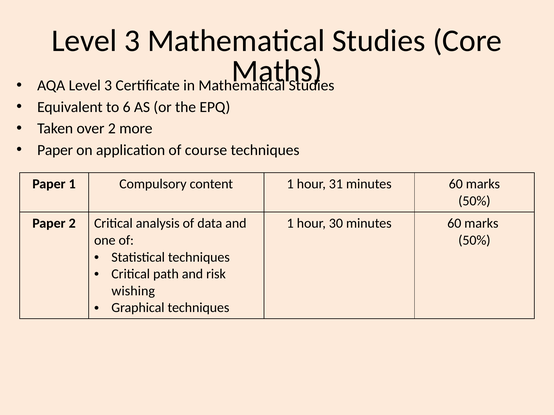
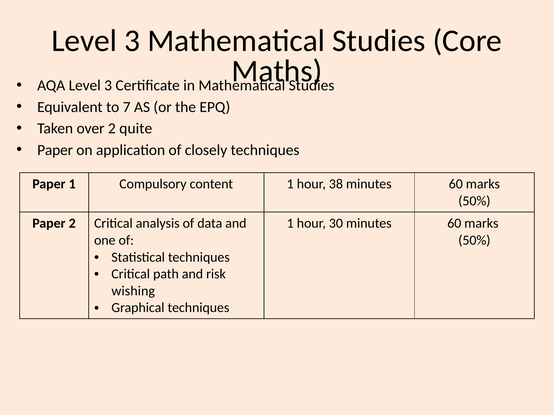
6: 6 -> 7 (127, 107)
more: more -> quite (136, 129)
course: course -> closely (206, 150)
31: 31 -> 38 (336, 184)
